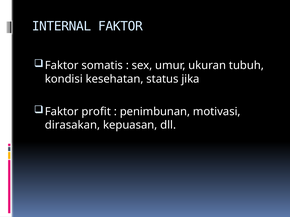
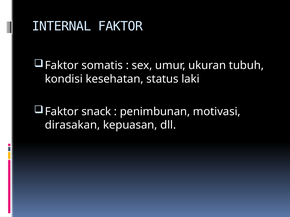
jika: jika -> laki (190, 79)
profit: profit -> snack (96, 112)
